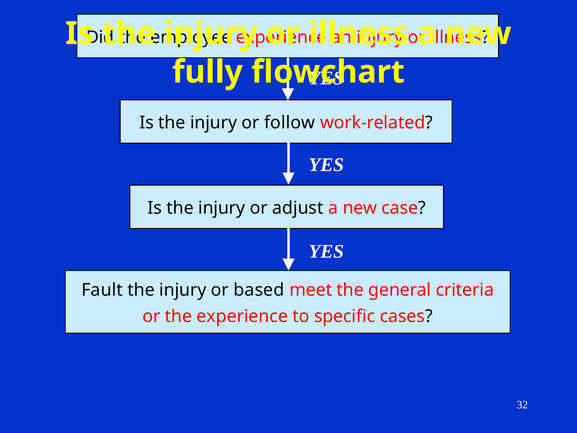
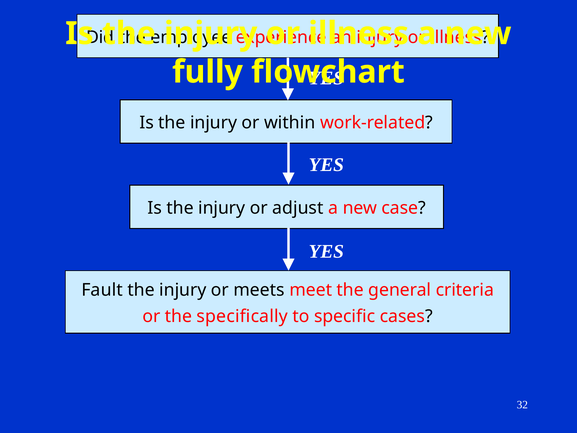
follow: follow -> within (290, 123)
based: based -> meets (259, 290)
the experience: experience -> specifically (242, 316)
